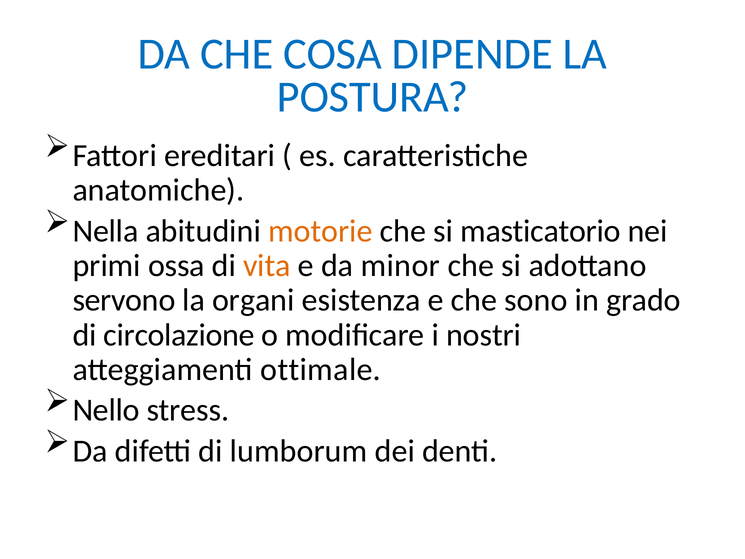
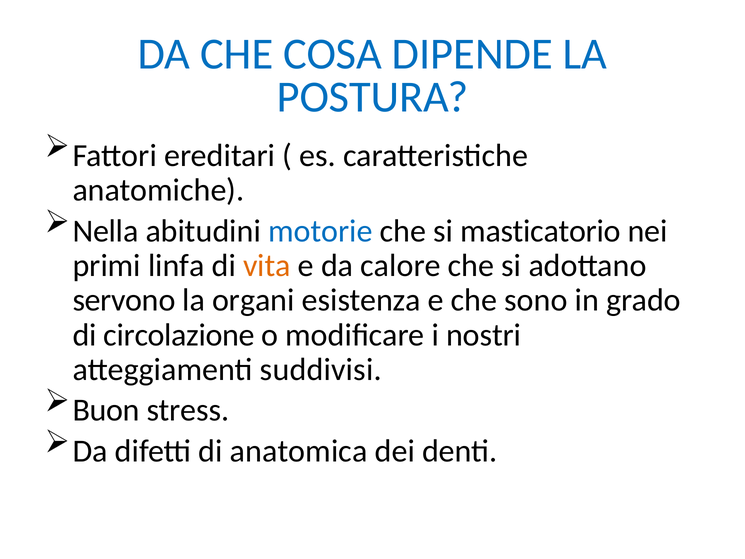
motorie colour: orange -> blue (320, 231)
ossa: ossa -> linfa (176, 266)
minor: minor -> calore (401, 266)
ottimale: ottimale -> suddivisi (321, 370)
Nello: Nello -> Buon (106, 410)
lumborum: lumborum -> anatomica (299, 451)
